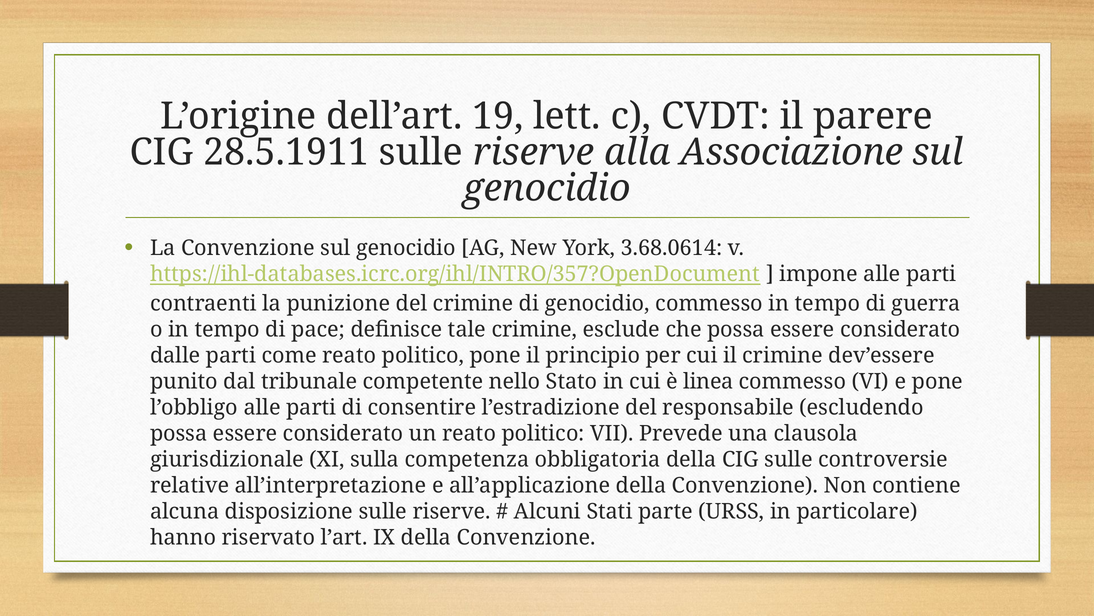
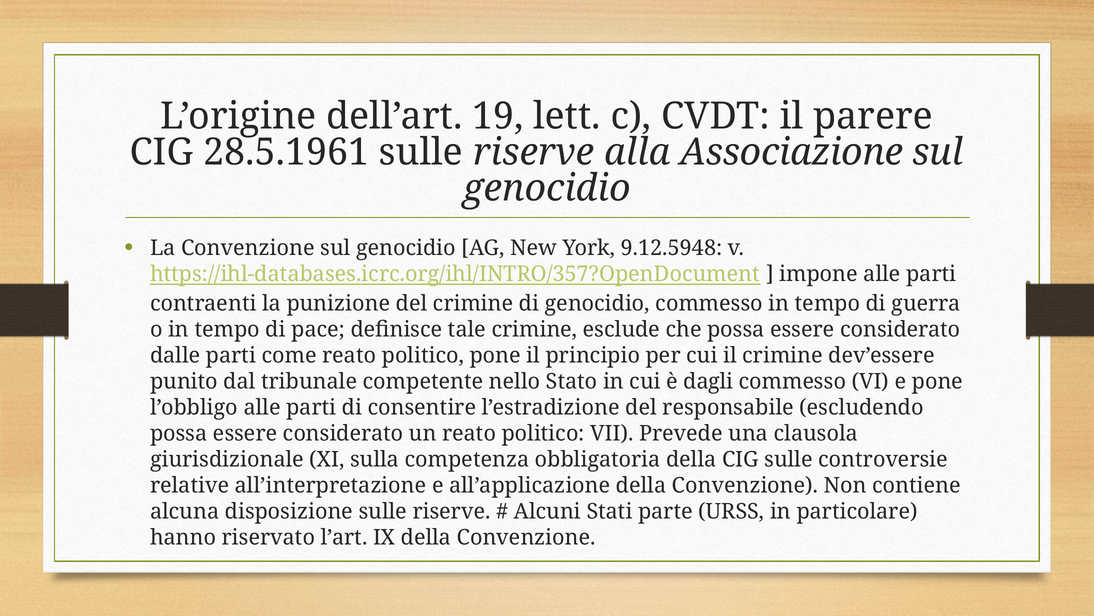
28.5.1911: 28.5.1911 -> 28.5.1961 (286, 152)
3.68.0614: 3.68.0614 -> 9.12.5948 (672, 248)
linea: linea -> dagli (708, 381)
